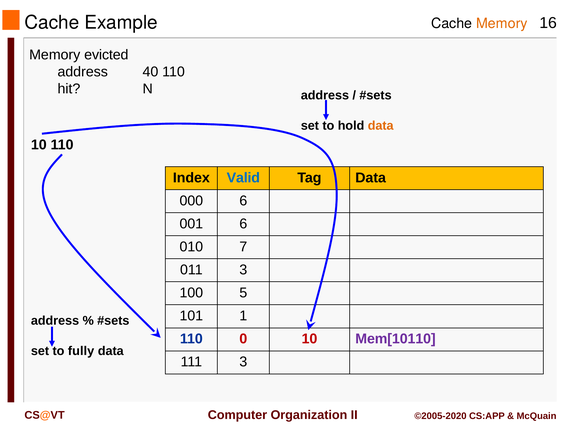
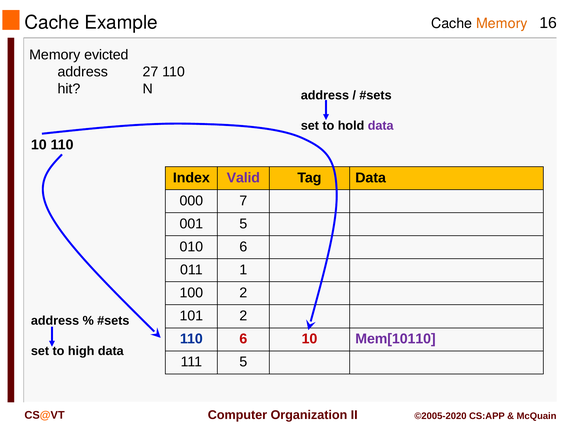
40: 40 -> 27 (150, 72)
data colour: orange -> purple (381, 125)
Valid colour: blue -> purple (243, 177)
000 6: 6 -> 7 (243, 200)
001 6: 6 -> 5 (243, 223)
010 7: 7 -> 6 (243, 246)
011 3: 3 -> 1 (243, 269)
100 5: 5 -> 2 (243, 292)
101 1: 1 -> 2 (243, 315)
110 0: 0 -> 6 (243, 338)
fully: fully -> high (81, 350)
111 3: 3 -> 5 (243, 361)
